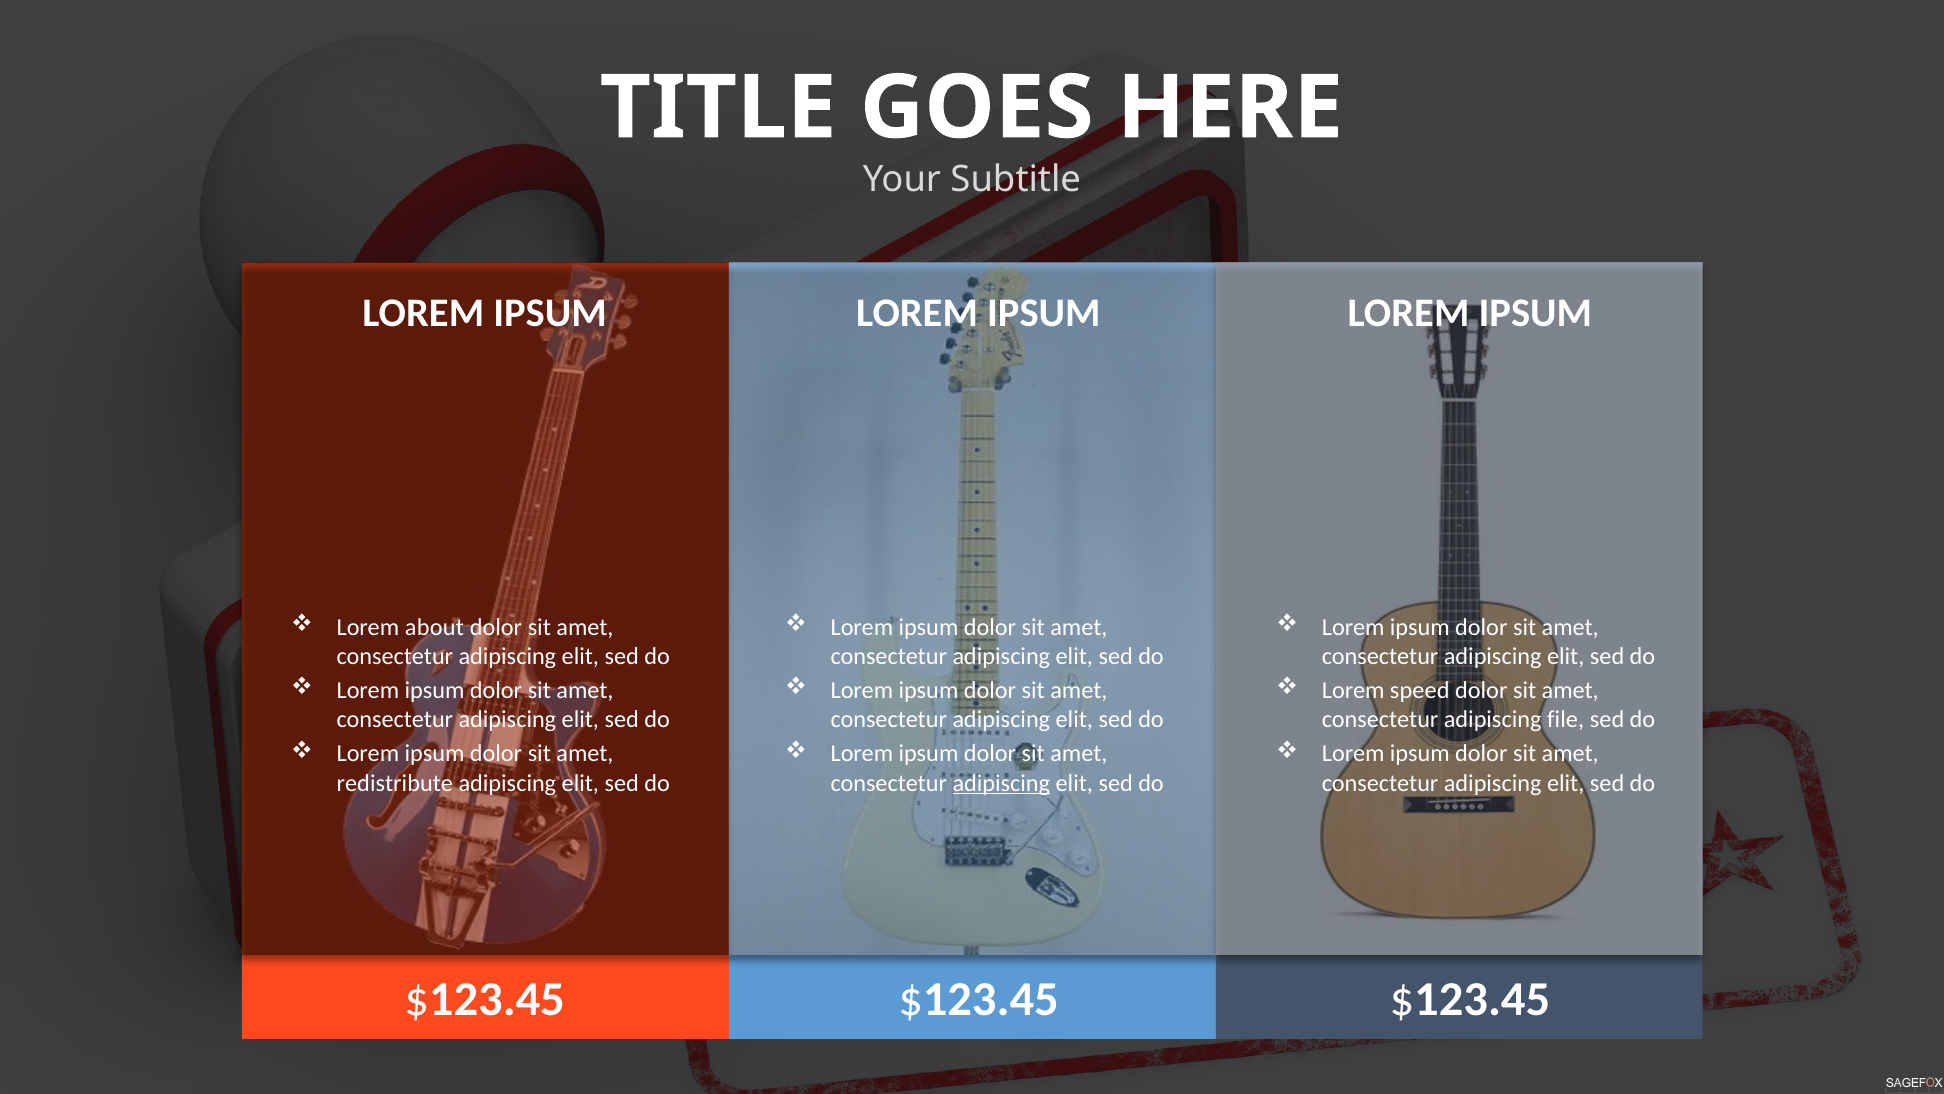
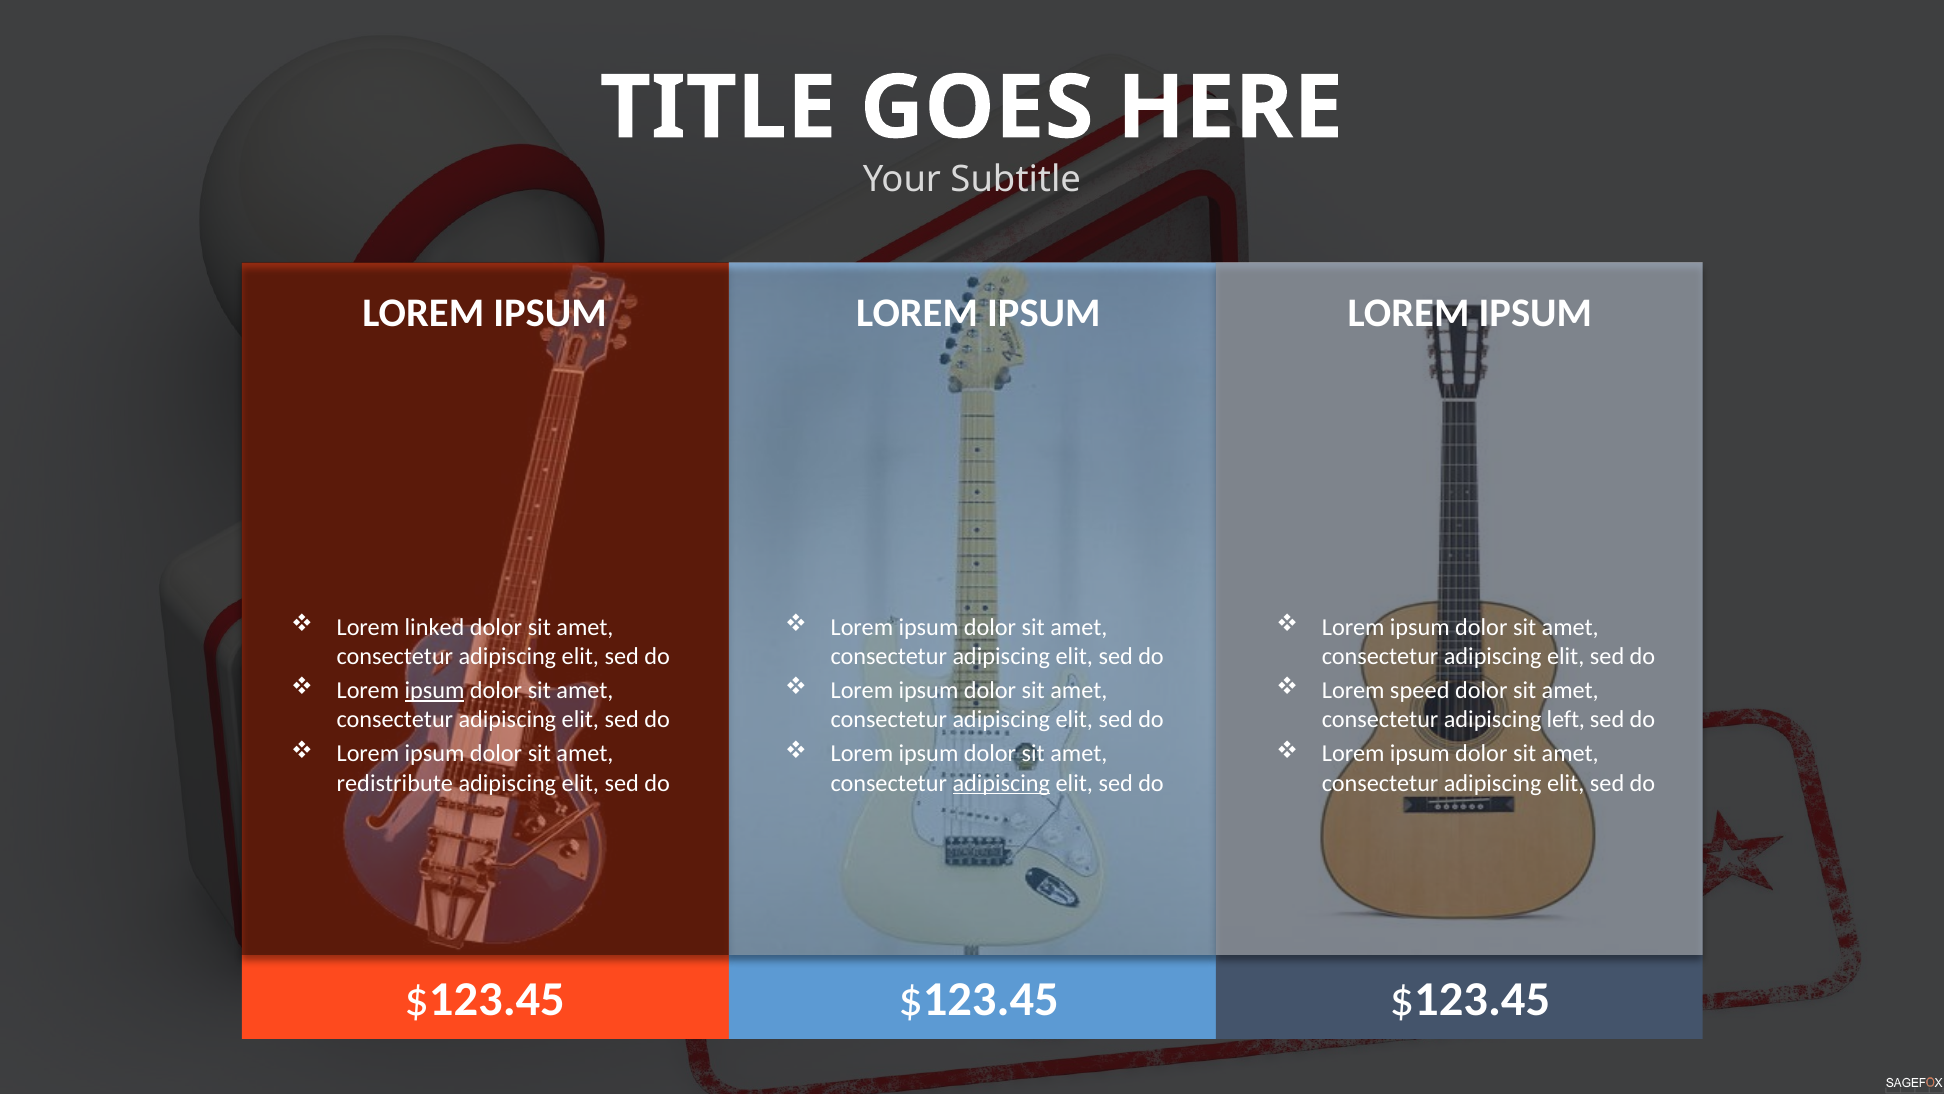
about: about -> linked (434, 627)
ipsum underline: none -> present (435, 690)
file: file -> left (1566, 720)
